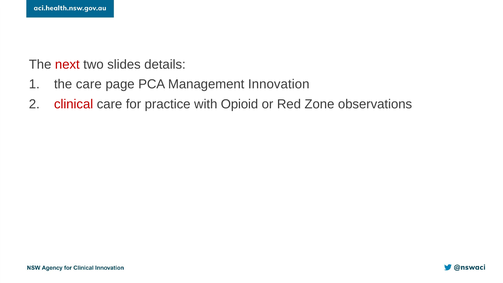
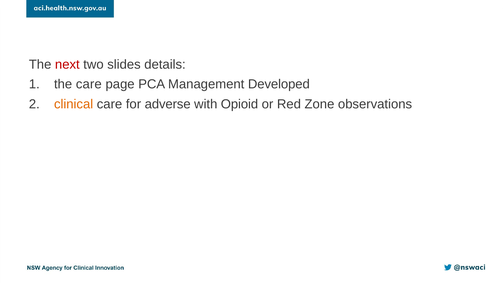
Innovation: Innovation -> Developed (279, 84)
clinical colour: red -> orange (74, 104)
practice: practice -> adverse (168, 104)
